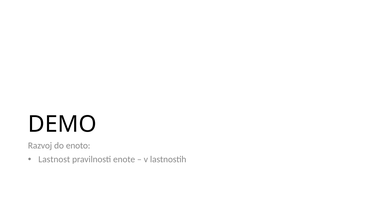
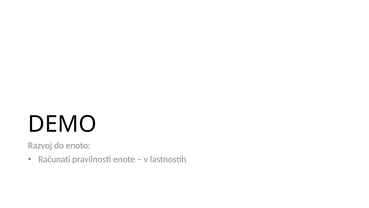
Lastnost: Lastnost -> Računati (54, 159)
